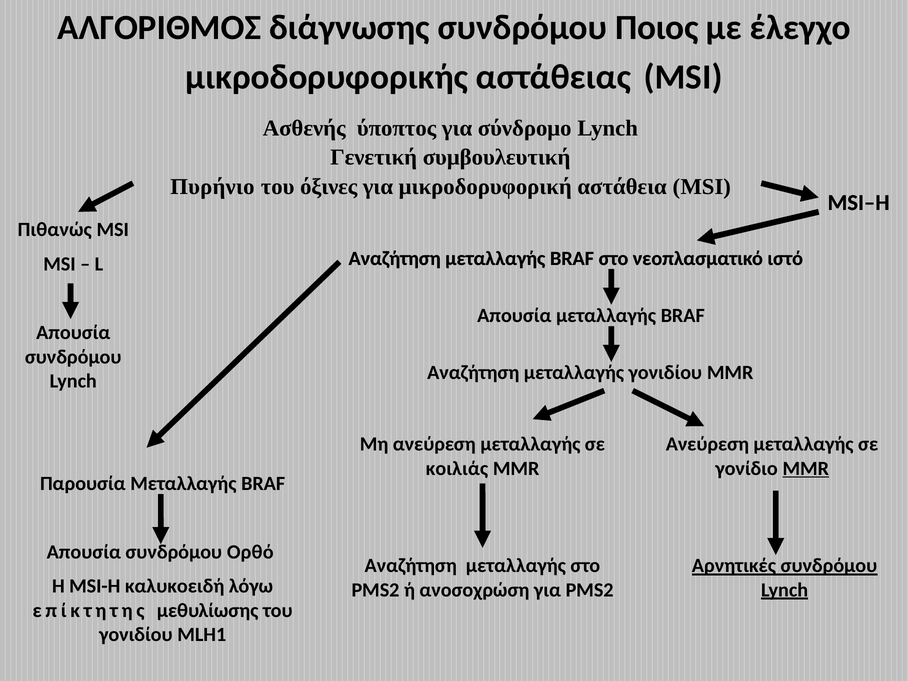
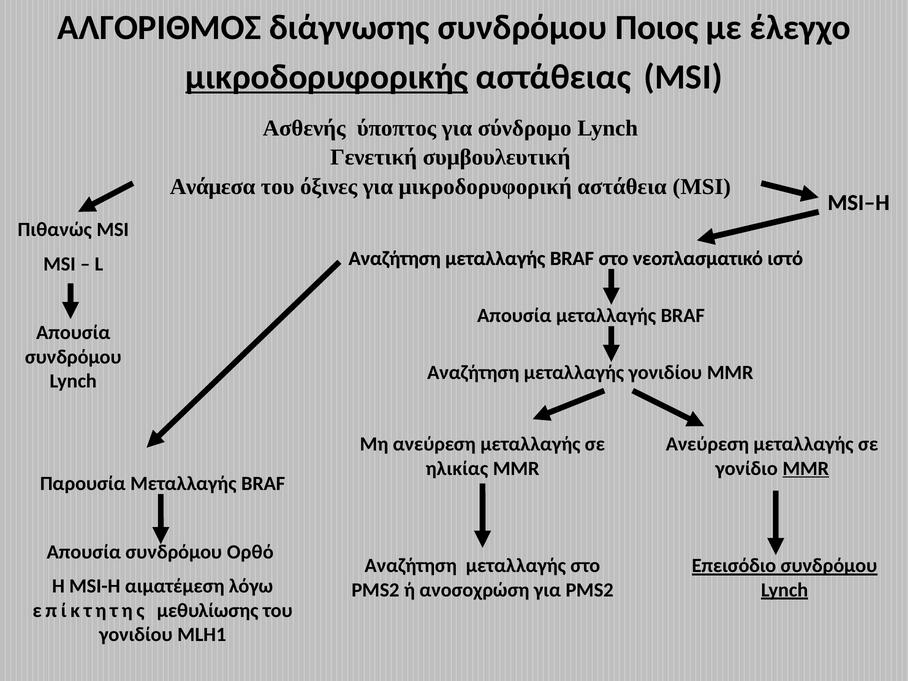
μικροδορυφορικής underline: none -> present (327, 77)
Πυρήνιο: Πυρήνιο -> Ανάμεσα (213, 187)
κοιλιάς: κοιλιάς -> ηλικίας (457, 468)
Αρνητικές: Αρνητικές -> Επεισόδιο (734, 566)
καλυκοειδή: καλυκοειδή -> αιματέμεση (175, 586)
